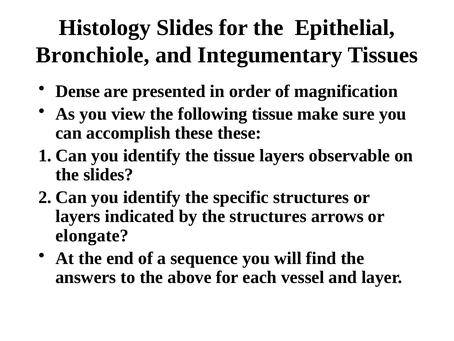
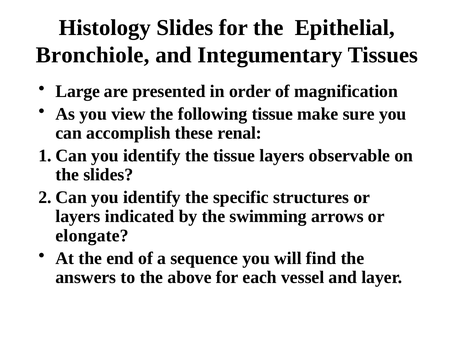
Dense: Dense -> Large (78, 91)
these these: these -> renal (240, 133)
the structures: structures -> swimming (268, 216)
